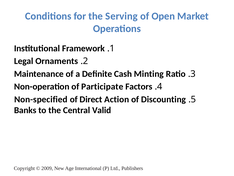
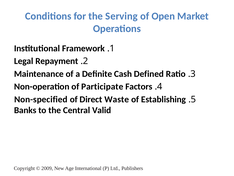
Ornaments: Ornaments -> Repayment (57, 61)
Minting: Minting -> Defined (149, 74)
Action: Action -> Waste (117, 99)
Discounting: Discounting -> Establishing (164, 99)
